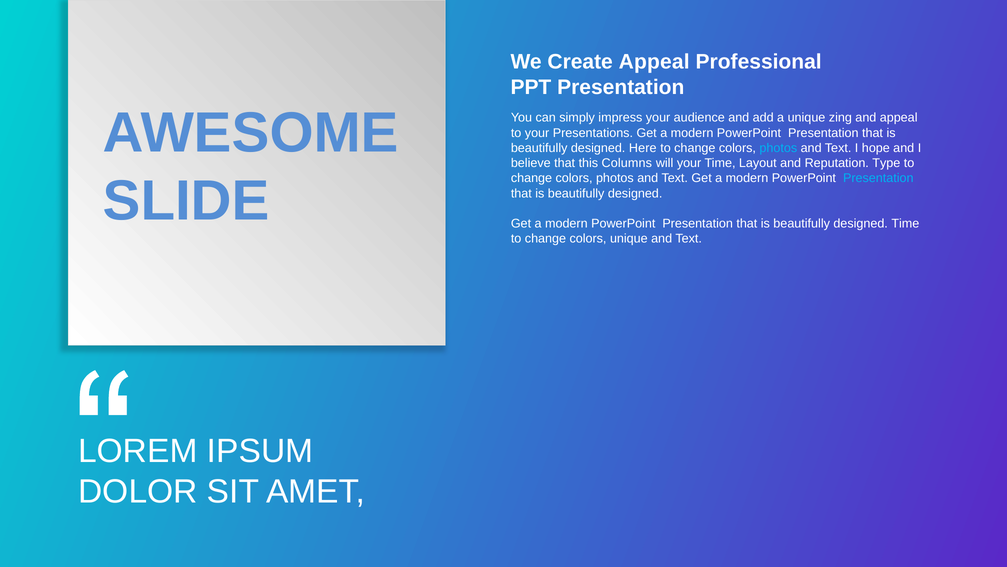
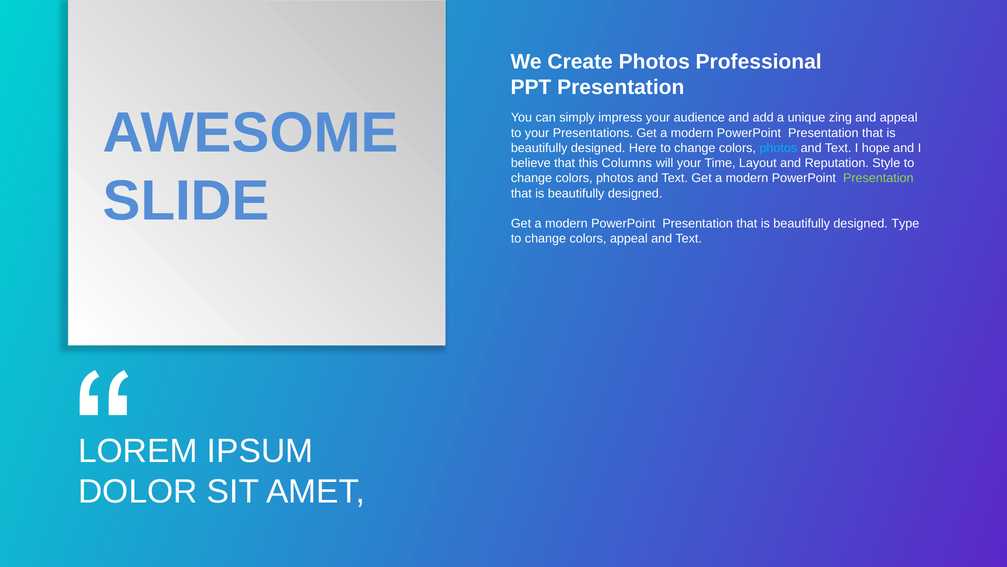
Create Appeal: Appeal -> Photos (654, 62)
Type: Type -> Style (886, 163)
Presentation colour: light blue -> light green (878, 178)
designed Time: Time -> Type (905, 223)
colors unique: unique -> appeal (629, 239)
